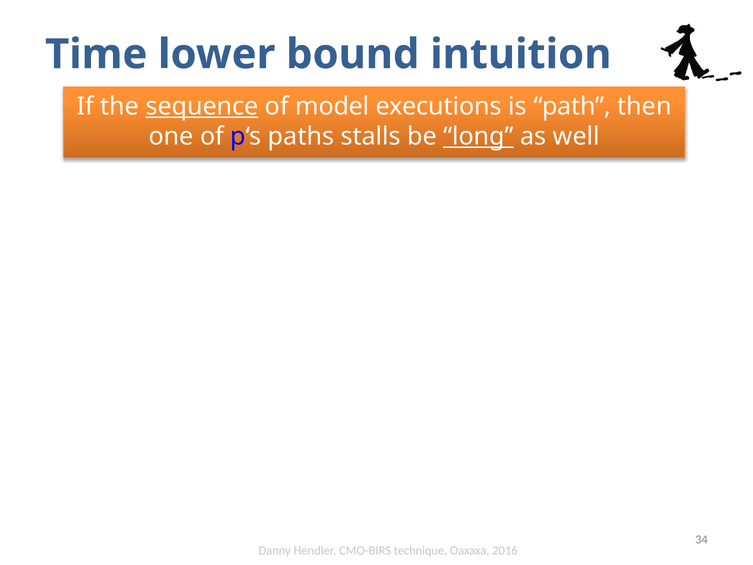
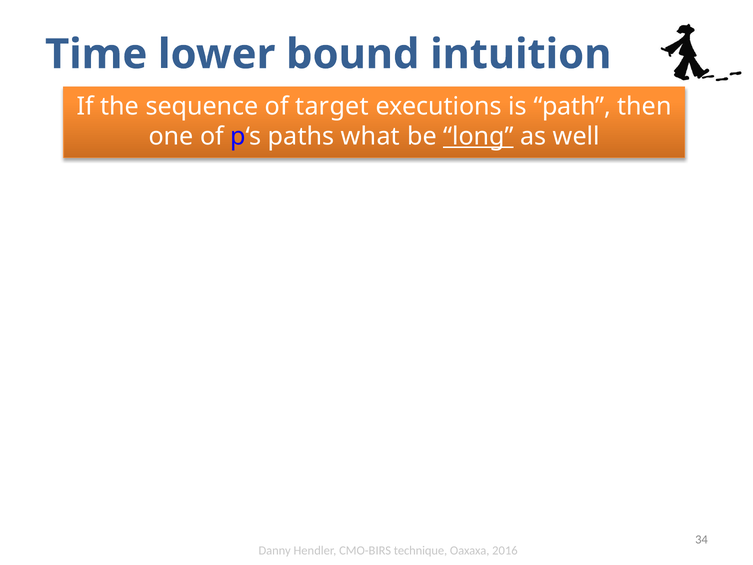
sequence underline: present -> none (202, 106)
model: model -> target (332, 106)
stalls: stalls -> what (370, 137)
